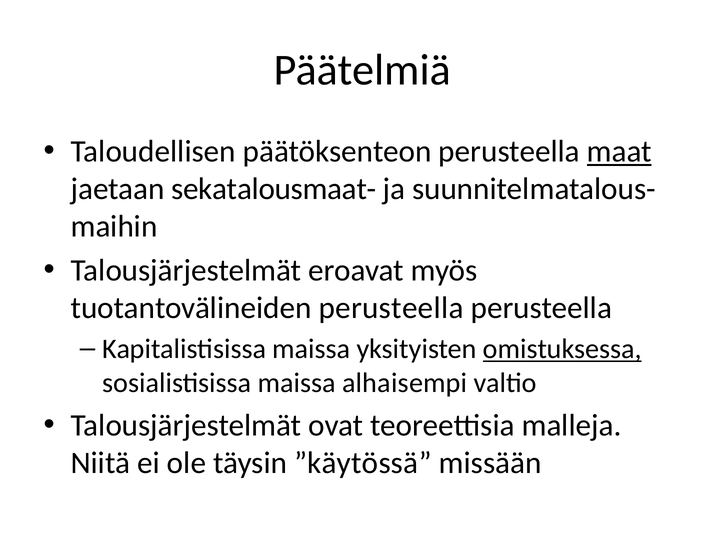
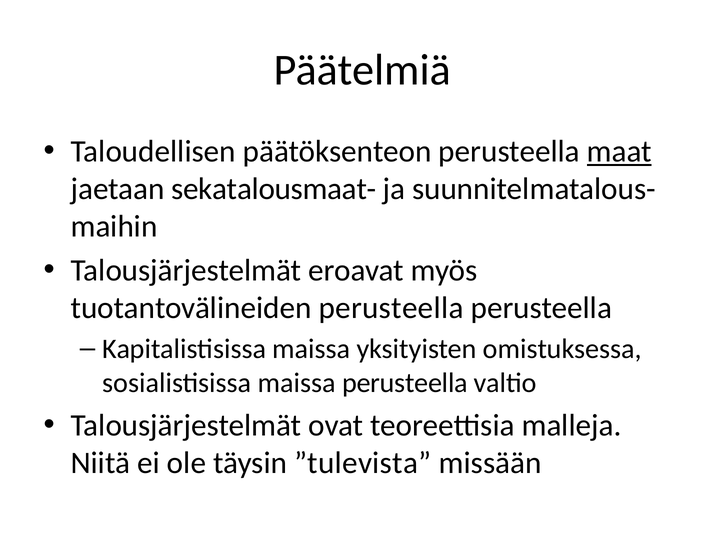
omistuksessa underline: present -> none (562, 349)
maissa alhaisempi: alhaisempi -> perusteella (405, 383)
”käytössä: ”käytössä -> ”tulevista (363, 463)
